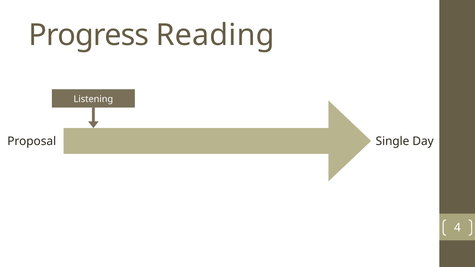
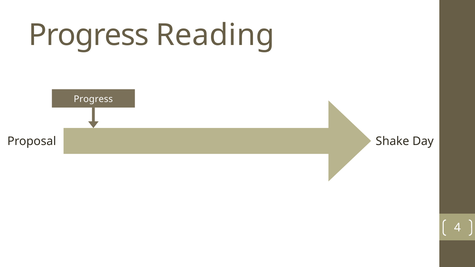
Listening: Listening -> Progress (93, 99)
Single: Single -> Shake (392, 141)
